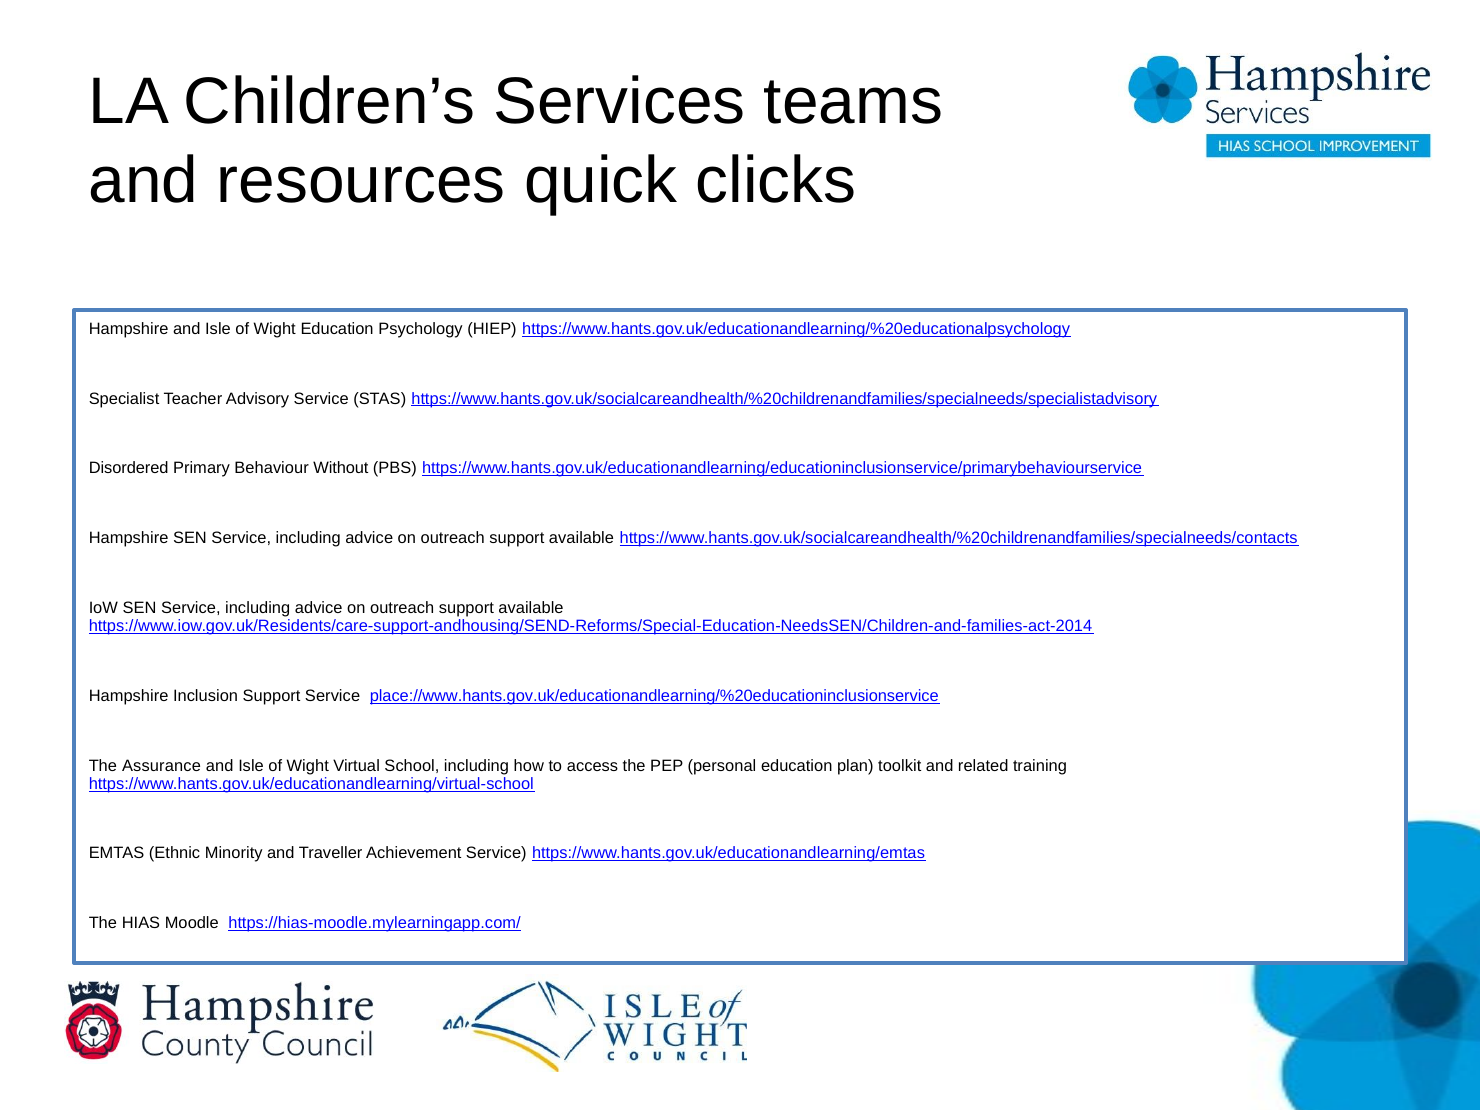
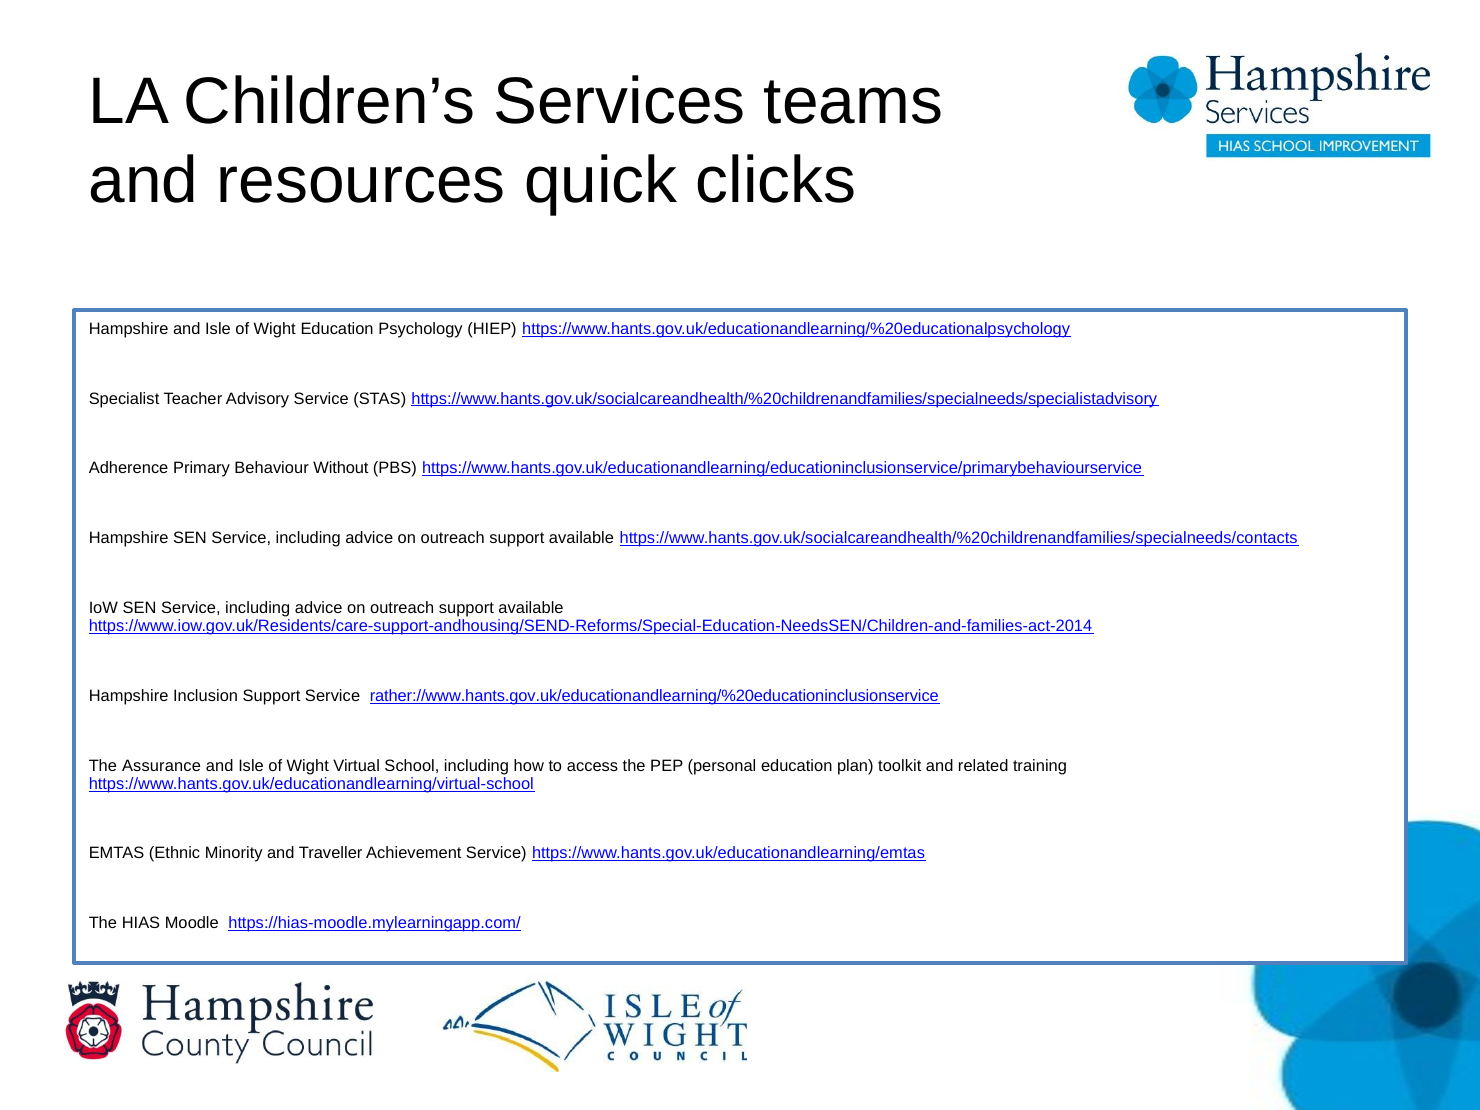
Disordered: Disordered -> Adherence (129, 469)
place://www.hants.gov.uk/educationandlearning/%20educationinclusionservice: place://www.hants.gov.uk/educationandlearning/%20educationinclusionservice -> rather://www.hants.gov.uk/educationandlearning/%20educationinclusionservice (654, 696)
